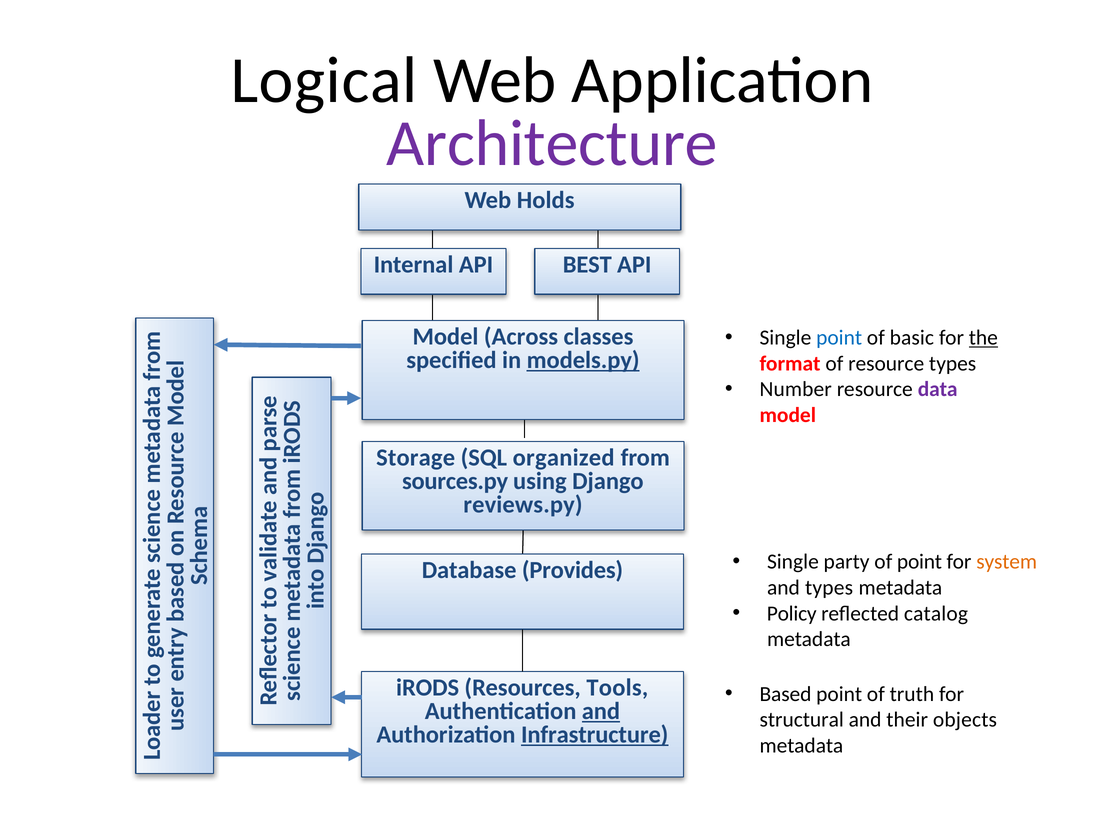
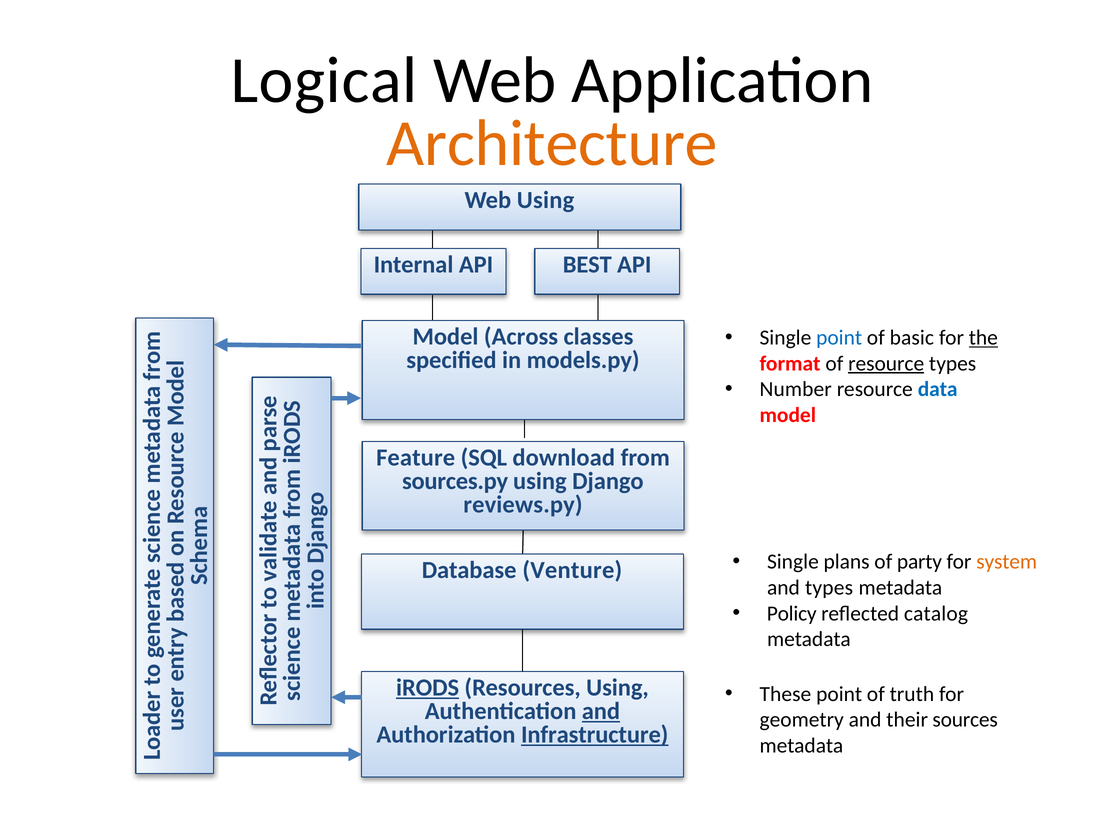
Architecture colour: purple -> orange (552, 144)
Web Holds: Holds -> Using (546, 200)
models.py underline: present -> none (583, 360)
resource underline: none -> present (886, 364)
data colour: purple -> blue (938, 389)
Storage: Storage -> Feature (416, 458)
organized: organized -> download (564, 458)
Provides: Provides -> Venture (572, 570)
party: party -> plans (847, 562)
of point: point -> party (919, 562)
iRODS underline: none -> present (428, 688)
Resources Tools: Tools -> Using (618, 688)
Based: Based -> These (785, 694)
structural: structural -> geometry (802, 720)
objects: objects -> sources (965, 720)
